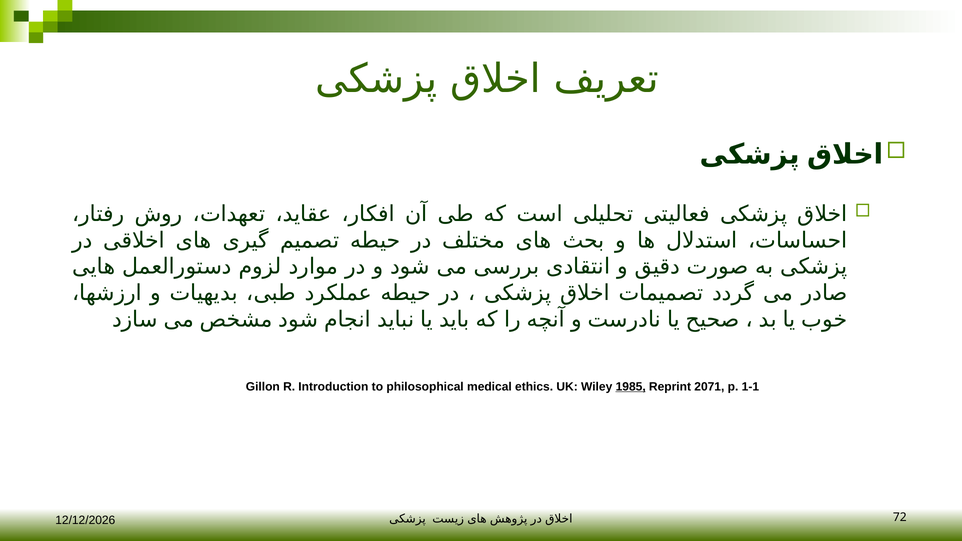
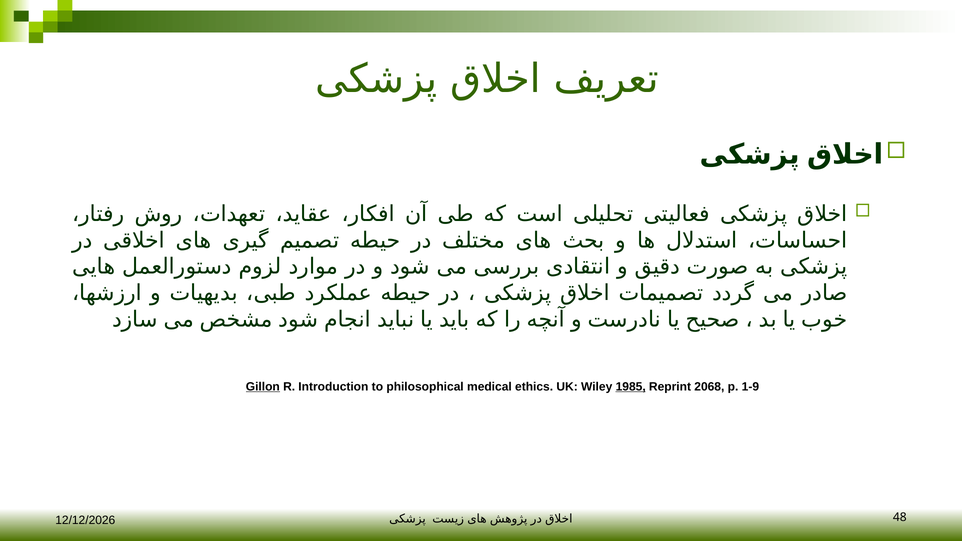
Gillon underline: none -> present (263, 387)
2071: 2071 -> 2068 (709, 387)
1-1: 1-1 -> 1-9 (750, 387)
72: 72 -> 48 (900, 517)
